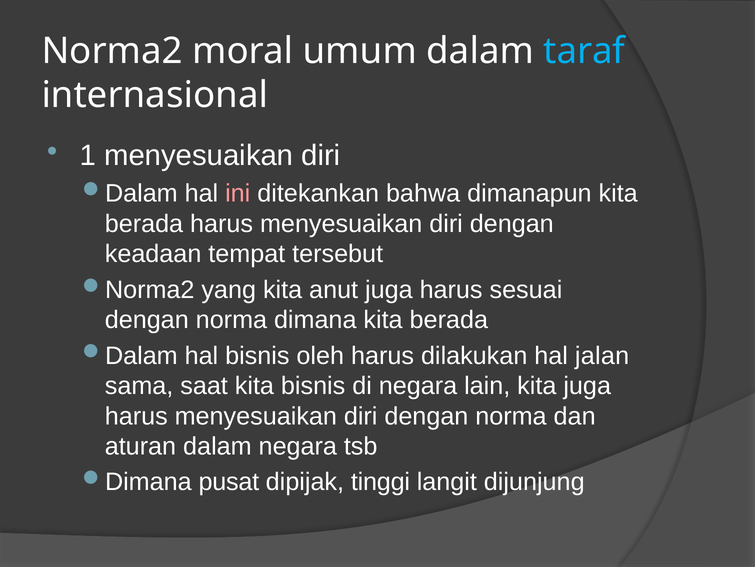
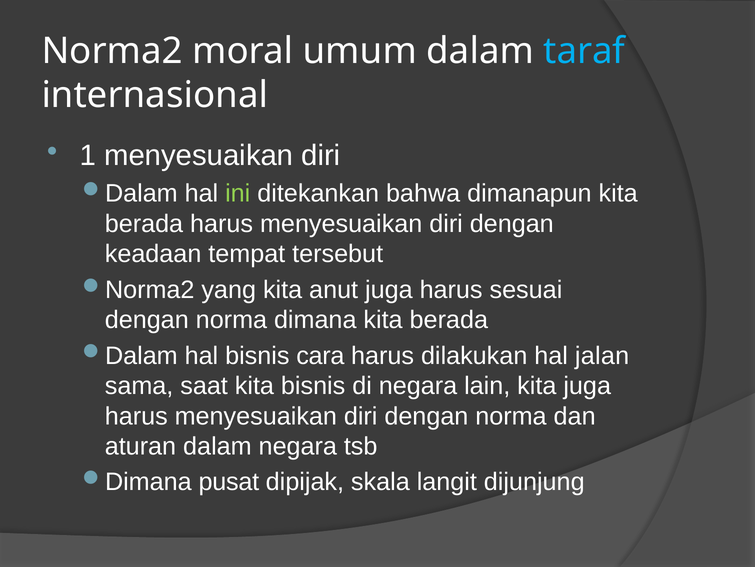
ini colour: pink -> light green (238, 193)
oleh: oleh -> cara (320, 355)
tinggi: tinggi -> skala (380, 482)
